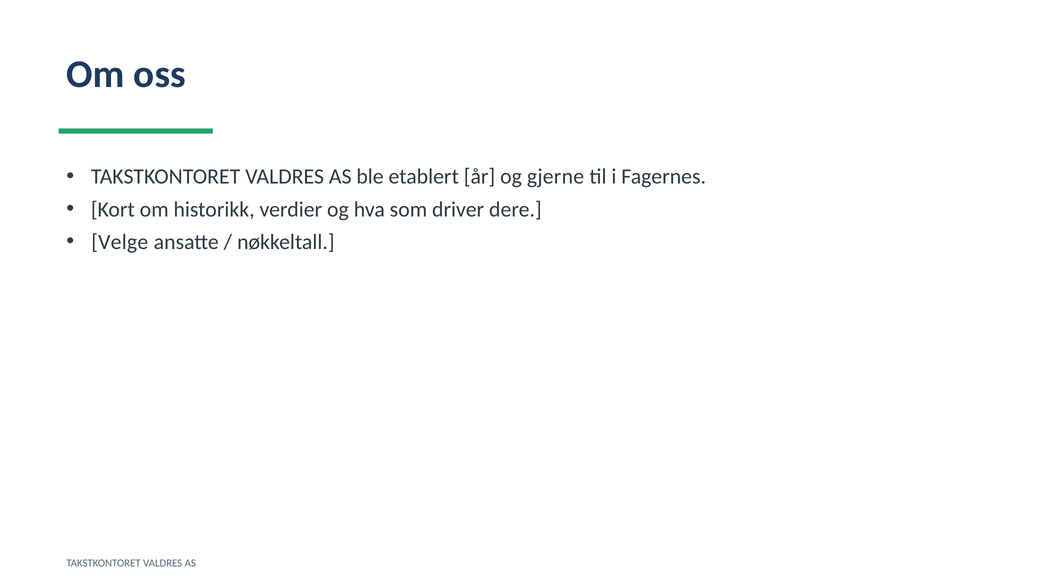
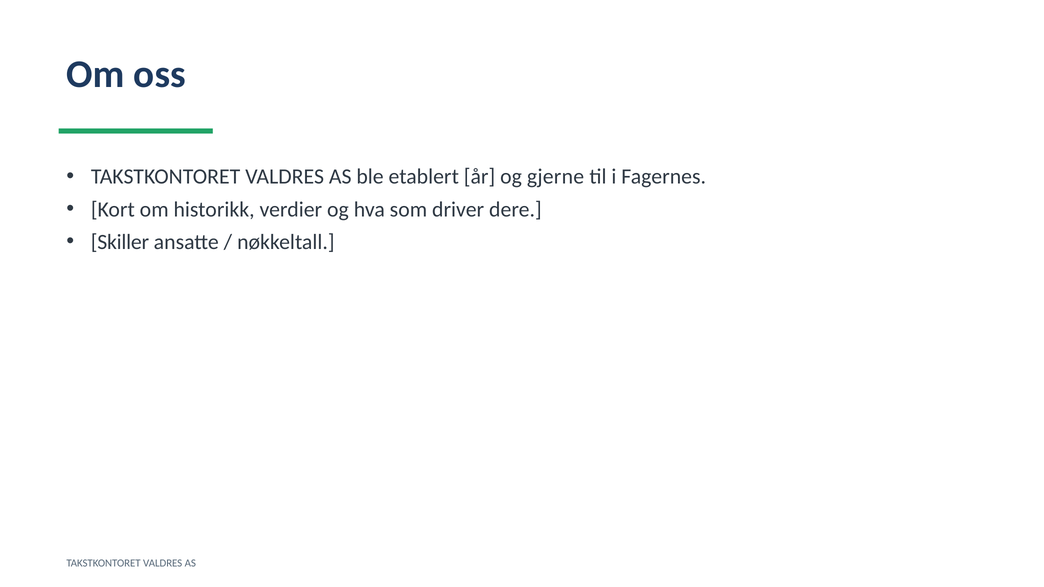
Velge: Velge -> Skiller (120, 242)
